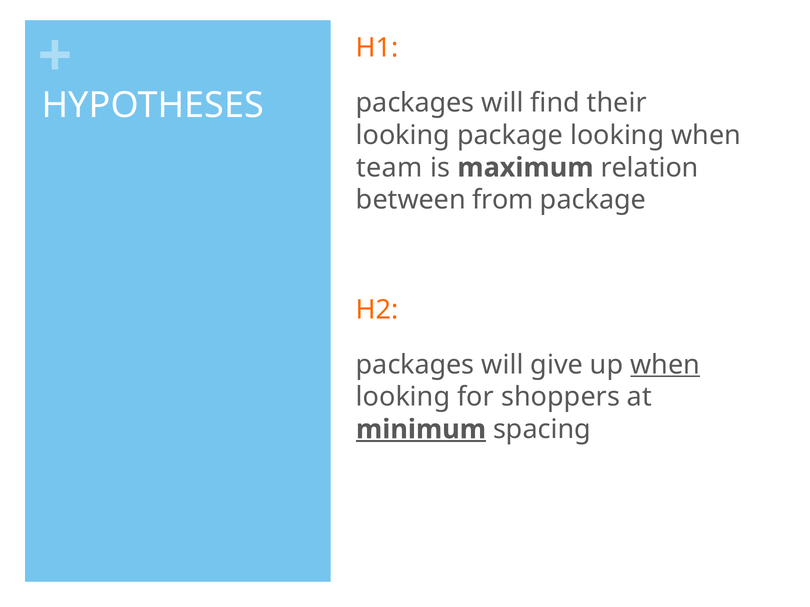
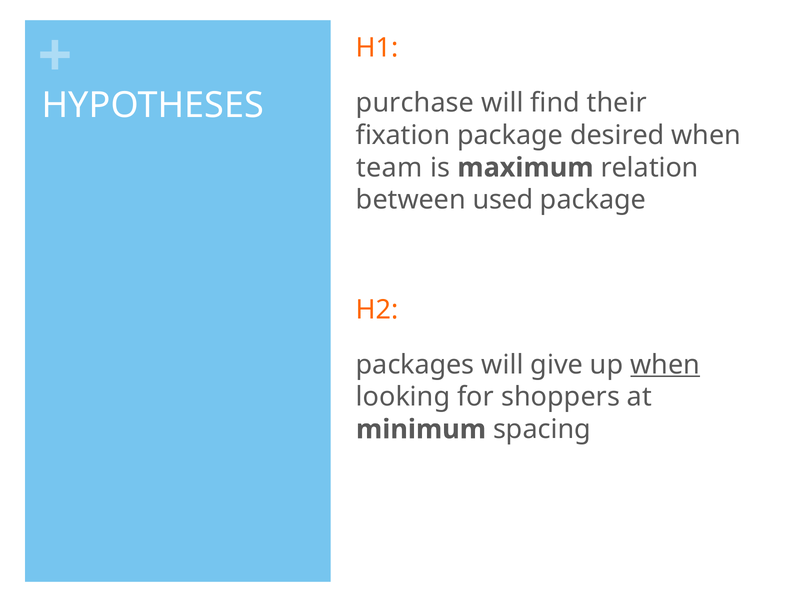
packages: packages -> purchase (415, 103)
looking: looking -> fixation (403, 135)
package looking: looking -> desired (617, 135)
from: from -> used (503, 200)
minimum underline: present -> none (421, 430)
